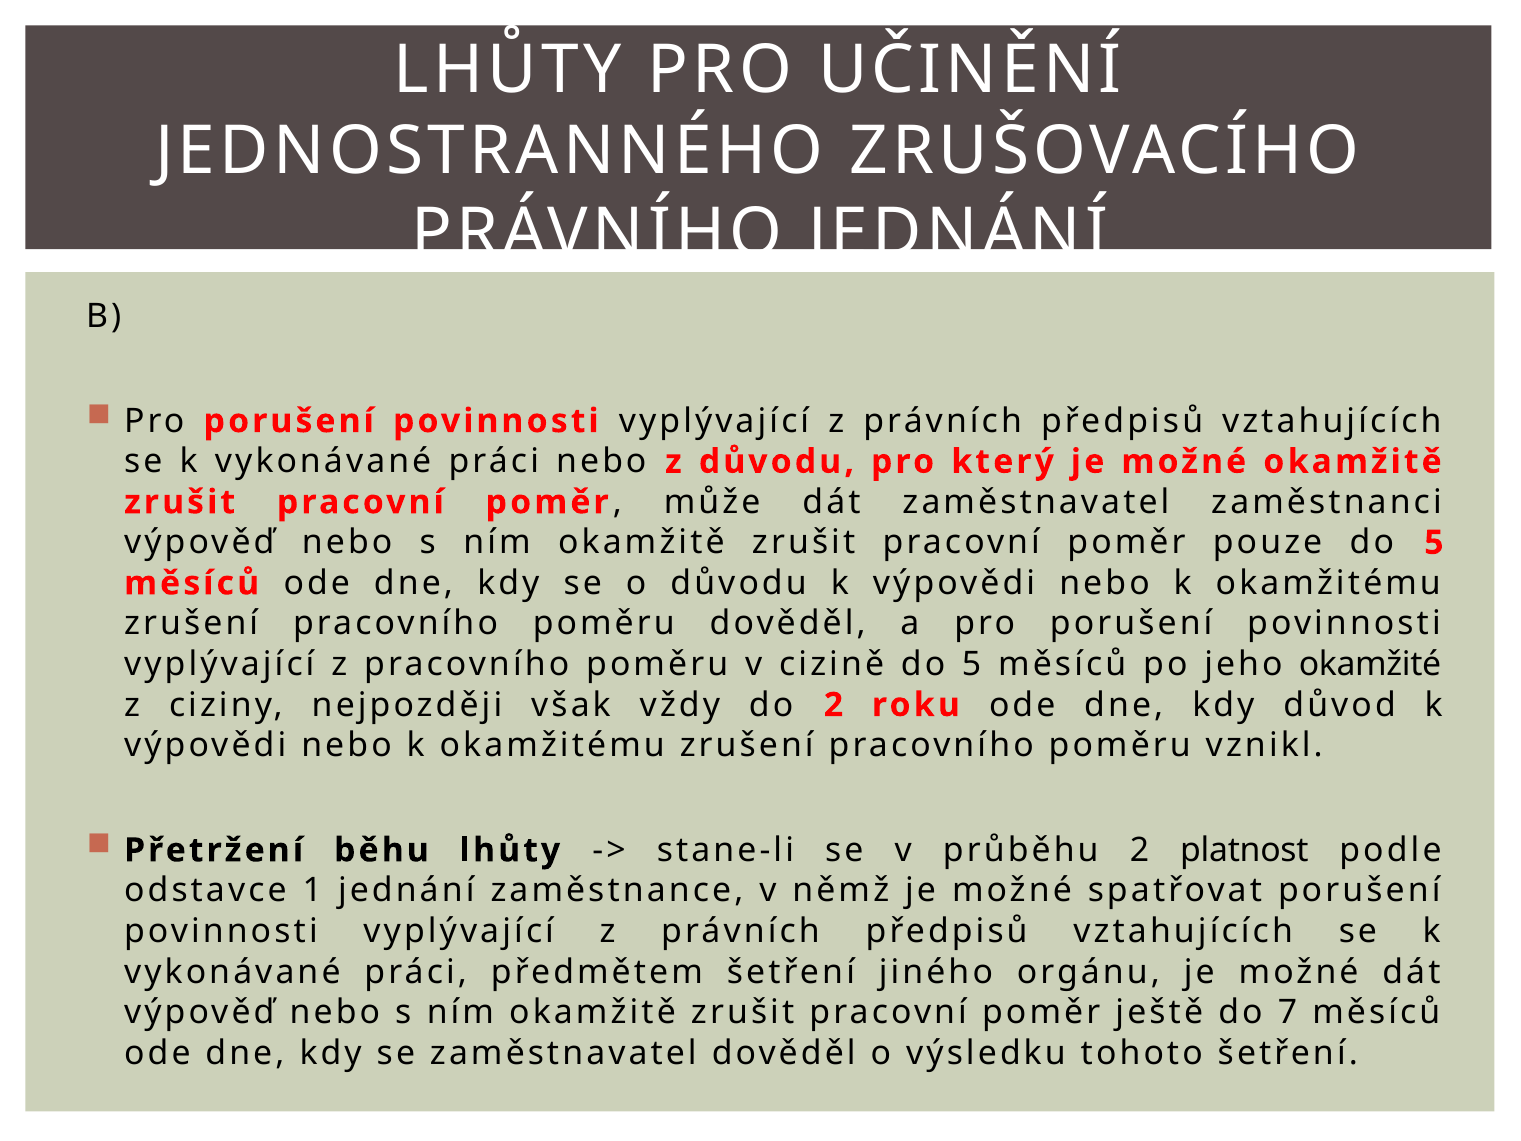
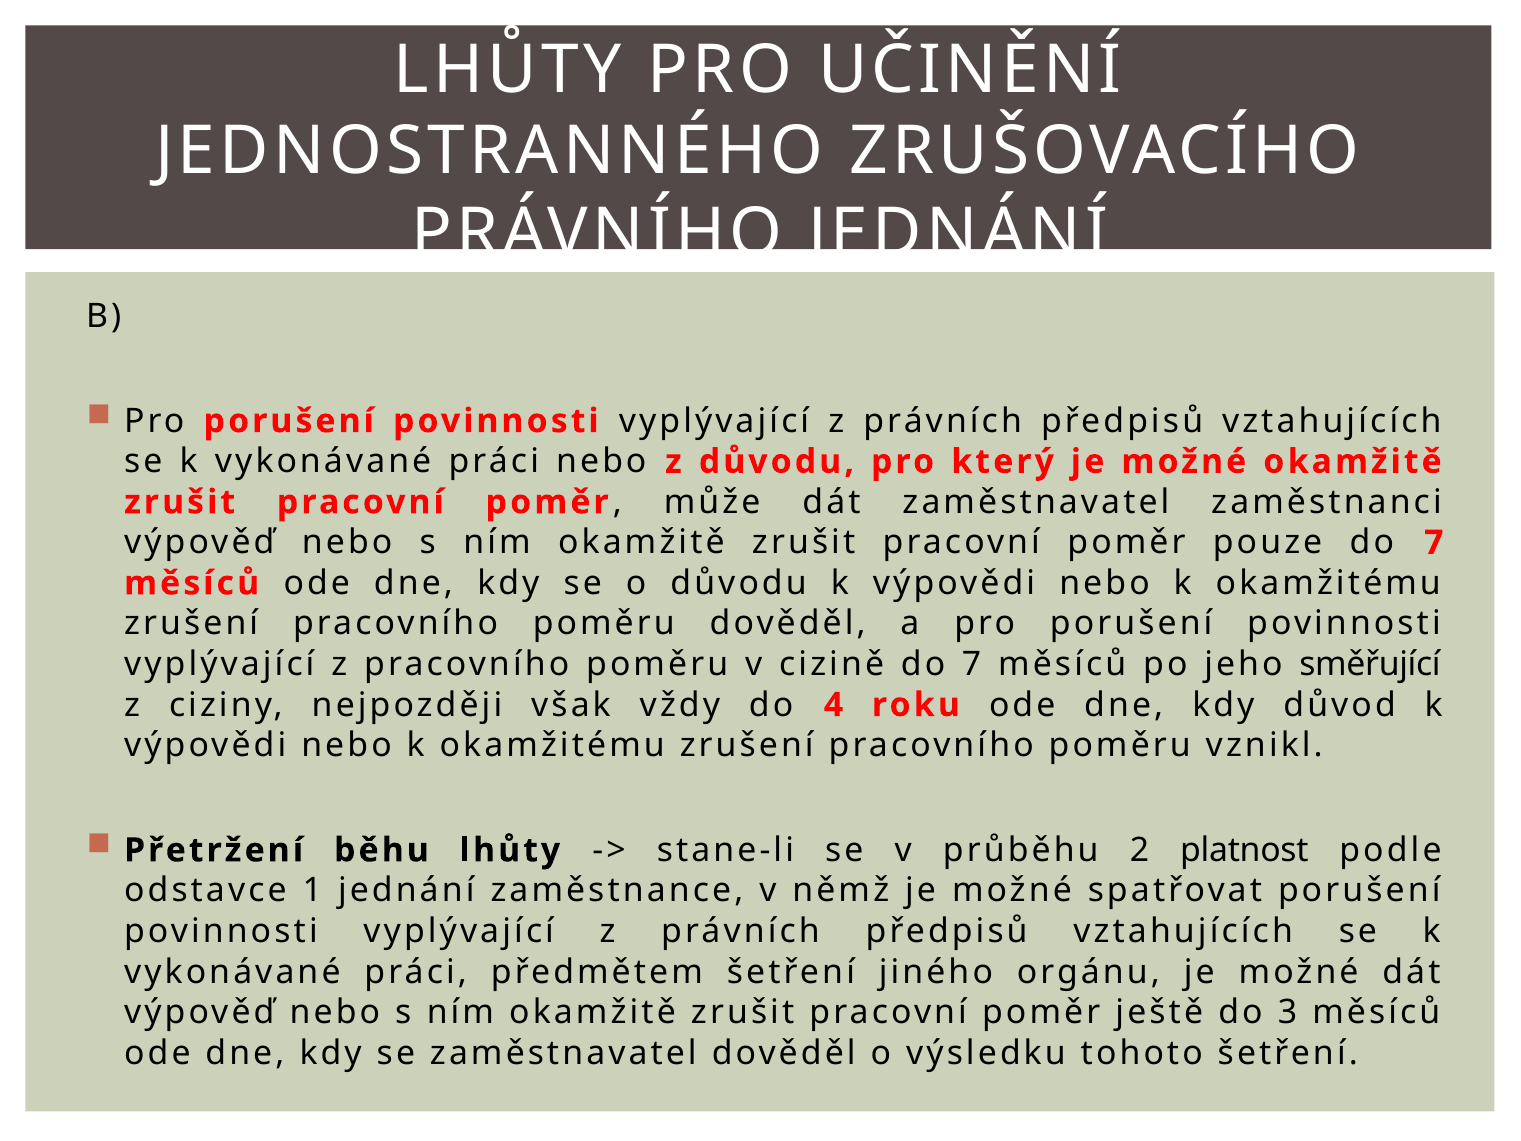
pouze do 5: 5 -> 7 (1434, 543)
cizině do 5: 5 -> 7 (972, 664)
okamžité: okamžité -> směřující (1370, 664)
do 2: 2 -> 4 (834, 705)
7: 7 -> 3 (1287, 1012)
